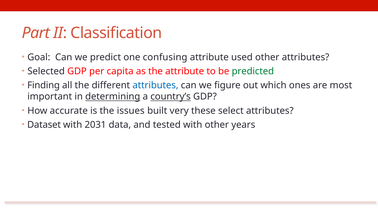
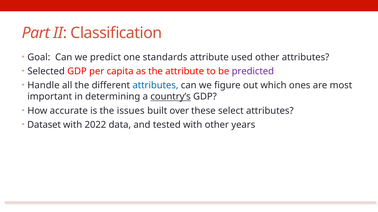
confusing: confusing -> standards (165, 57)
predicted colour: green -> purple (253, 71)
Finding: Finding -> Handle (43, 86)
determining underline: present -> none (113, 97)
very: very -> over (179, 111)
2031: 2031 -> 2022 (95, 125)
